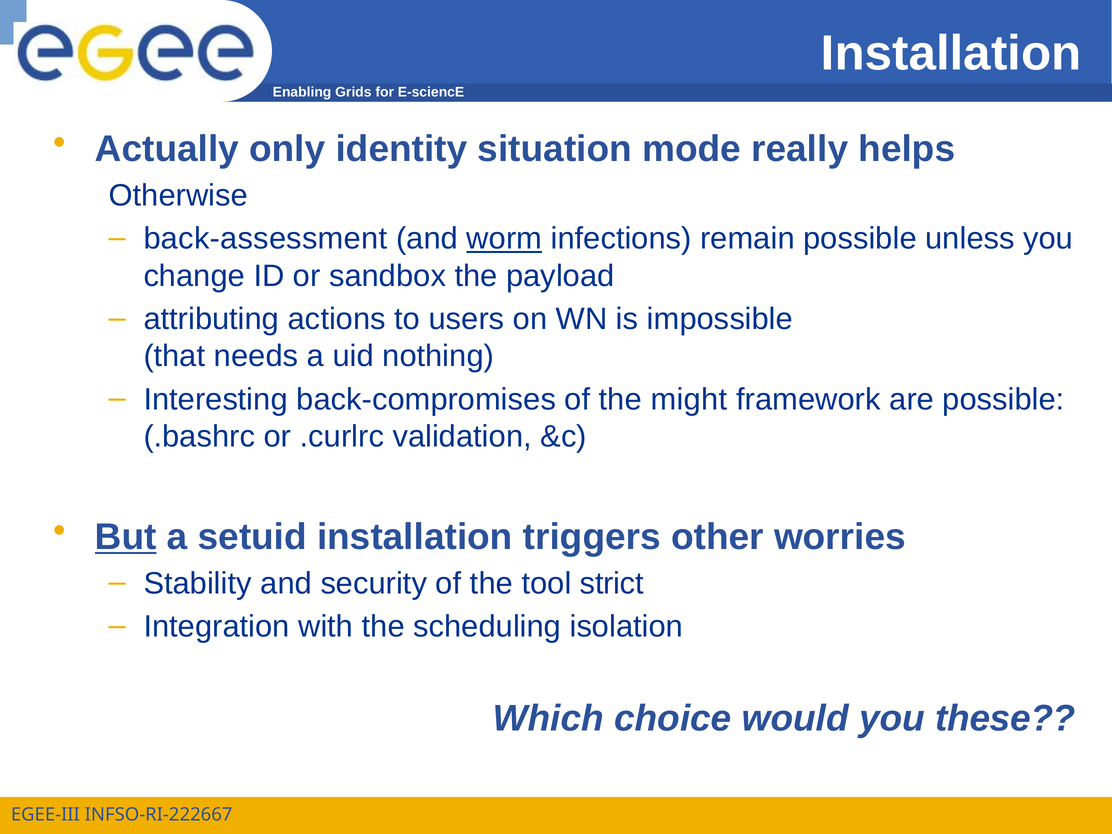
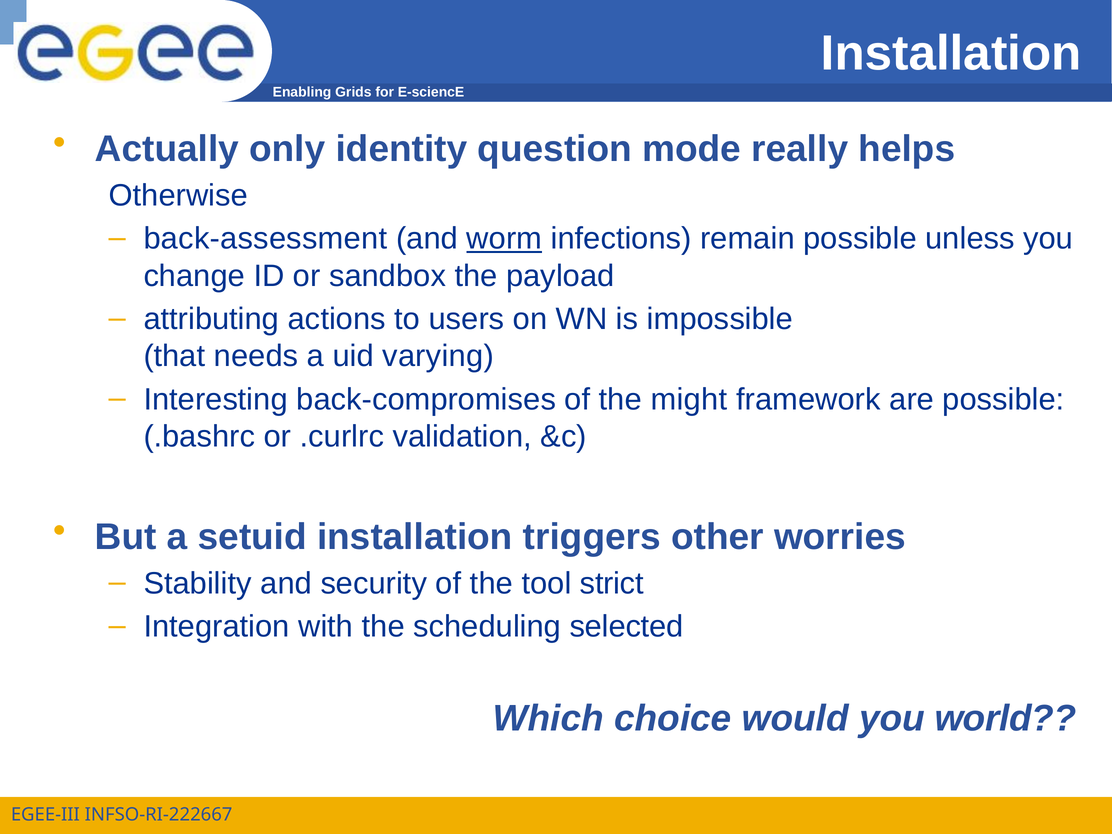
situation: situation -> question (555, 149)
nothing: nothing -> varying (438, 356)
But underline: present -> none (126, 537)
isolation: isolation -> selected (626, 627)
these: these -> world (1005, 719)
